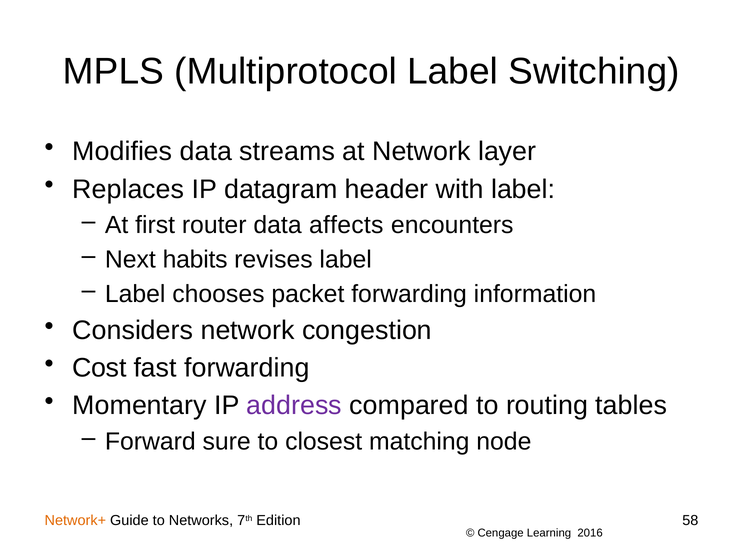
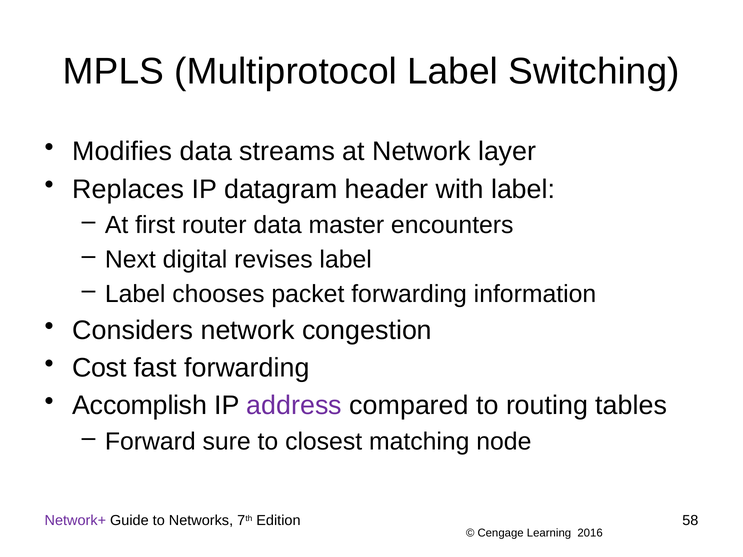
affects: affects -> master (346, 225)
habits: habits -> digital (195, 260)
Momentary: Momentary -> Accomplish (140, 406)
Network+ colour: orange -> purple (75, 521)
